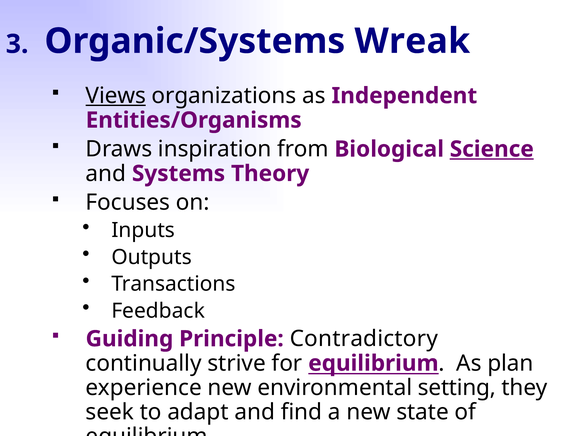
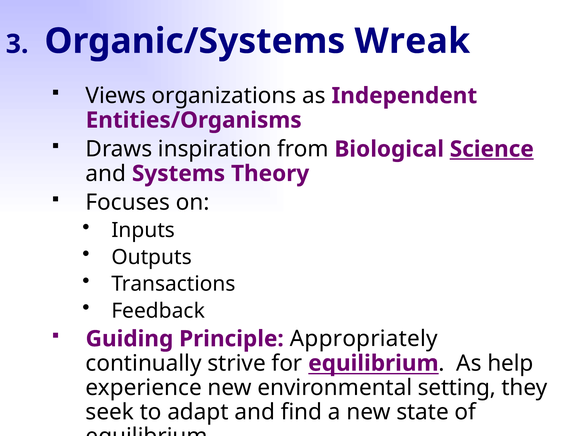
Views underline: present -> none (116, 96)
Contradictory: Contradictory -> Appropriately (364, 339)
plan: plan -> help (510, 363)
